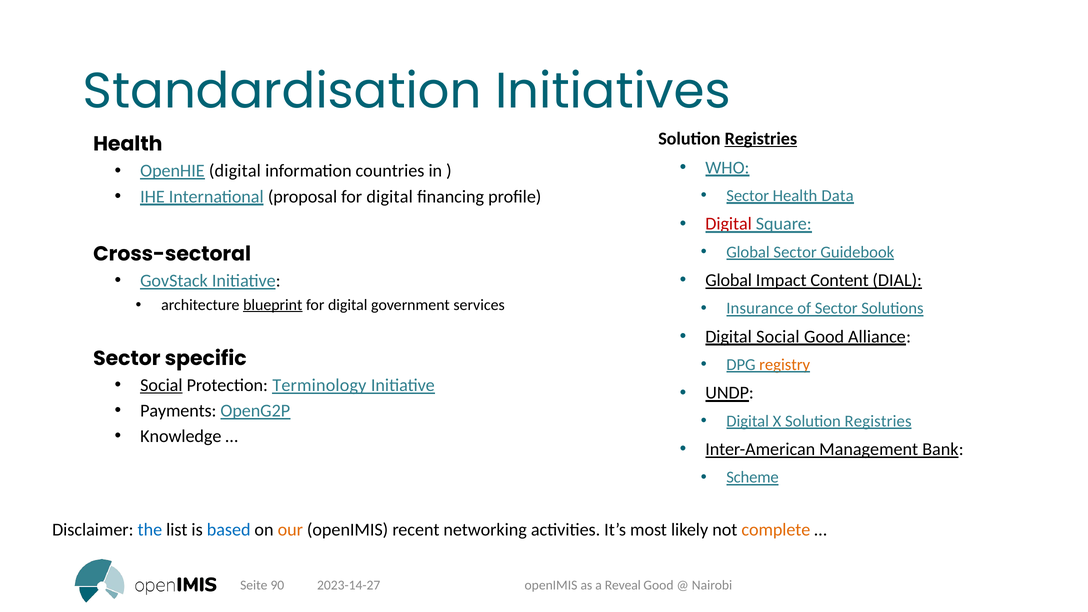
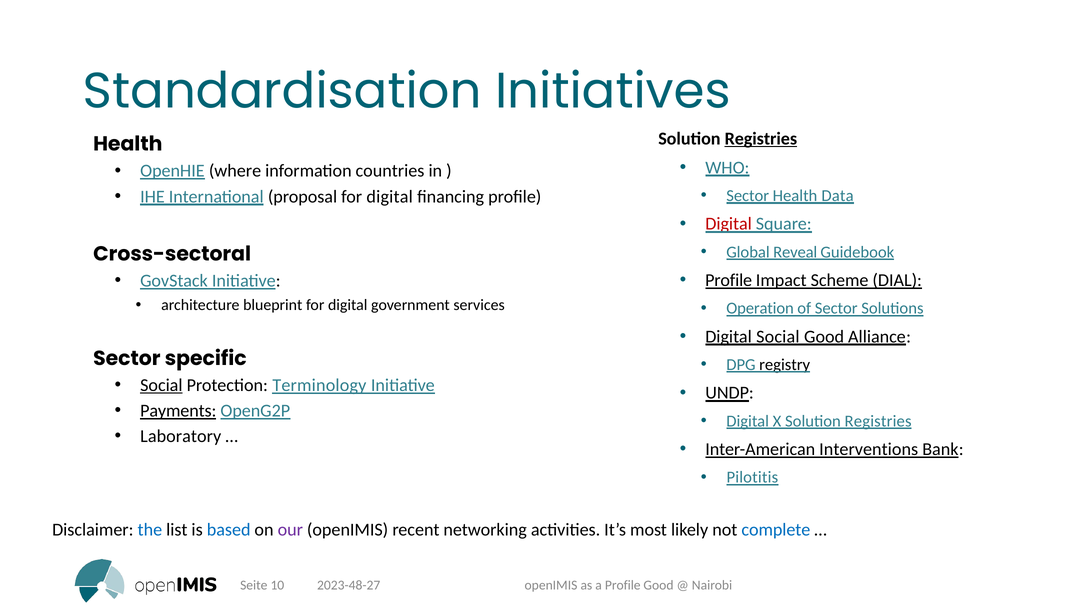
OpenHIE digital: digital -> where (235, 171)
Global Sector: Sector -> Reveal (795, 252)
Global: Global -> Profile (729, 280)
Content: Content -> Scheme (840, 280)
blueprint underline: present -> none (273, 305)
Insurance: Insurance -> Operation (760, 308)
registry colour: orange -> black (785, 365)
Payments underline: none -> present (178, 411)
Knowledge: Knowledge -> Laboratory (181, 436)
Management: Management -> Interventions (869, 449)
Scheme: Scheme -> Pilotitis (752, 477)
our colour: orange -> purple (290, 530)
complete colour: orange -> blue (776, 530)
90: 90 -> 10 (277, 585)
2023-14-27: 2023-14-27 -> 2023-48-27 (349, 585)
a Reveal: Reveal -> Profile (623, 585)
